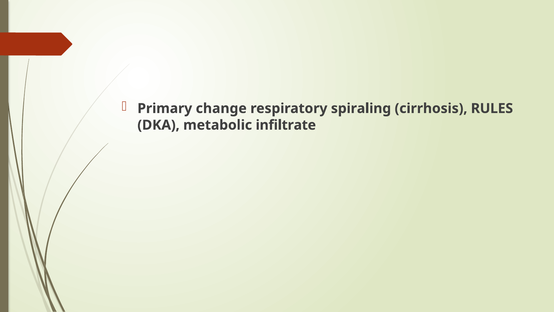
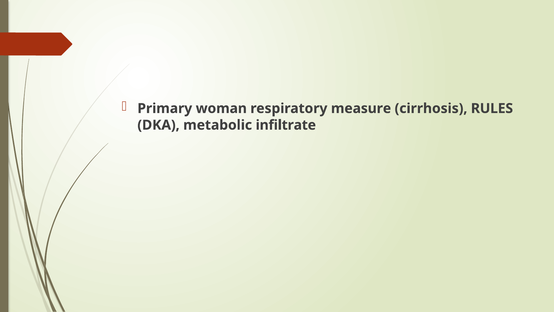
change: change -> woman (221, 108)
spiraling: spiraling -> measure (361, 108)
